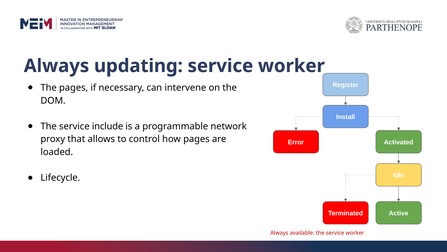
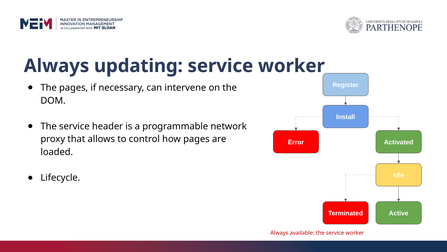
include: include -> header (108, 126)
